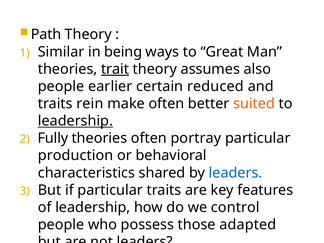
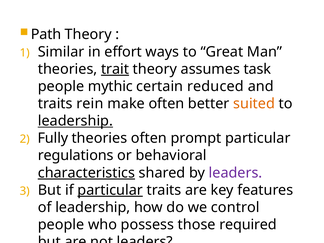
being: being -> effort (123, 52)
also: also -> task (257, 69)
earlier: earlier -> mythic (110, 86)
portray: portray -> prompt (196, 138)
production: production -> regulations (76, 155)
characteristics underline: none -> present (86, 173)
leaders colour: blue -> purple (235, 173)
particular underline: none -> present (110, 190)
adapted: adapted -> required (248, 225)
